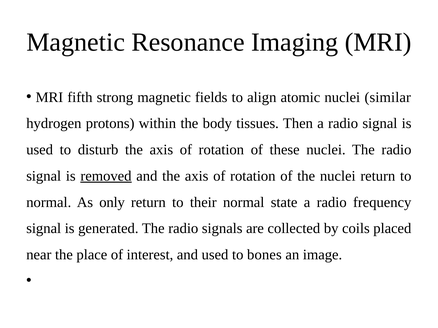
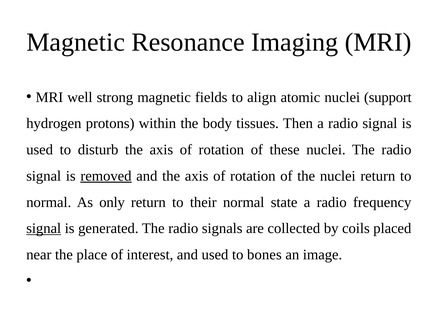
fifth: fifth -> well (80, 97)
similar: similar -> support (388, 97)
signal underline: none -> present (44, 229)
